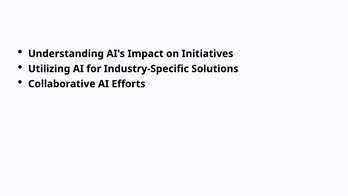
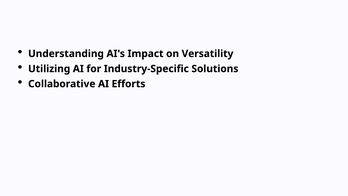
Initiatives: Initiatives -> Versatility (208, 54)
